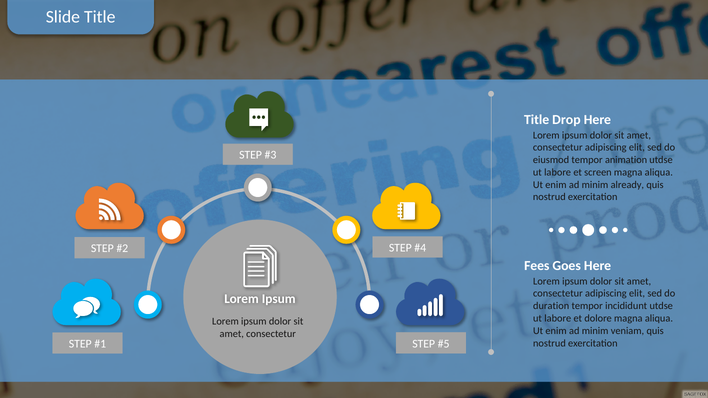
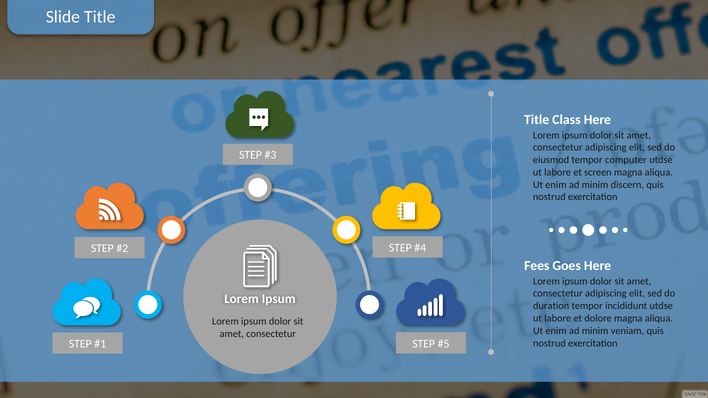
Drop: Drop -> Class (566, 120)
animation: animation -> computer (626, 160)
already: already -> discern (627, 185)
